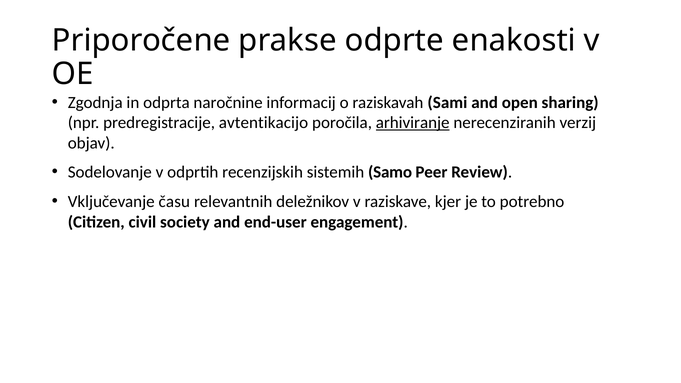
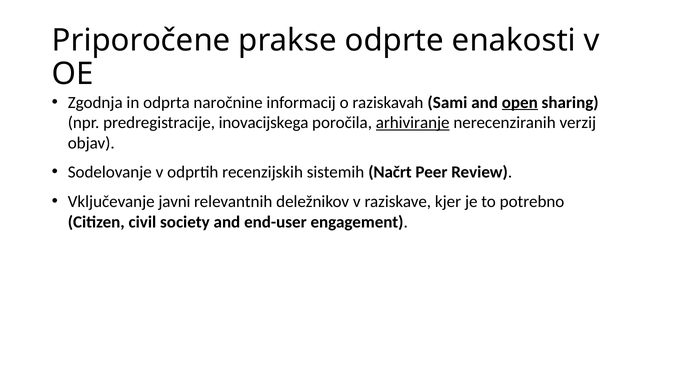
open underline: none -> present (520, 102)
avtentikacijo: avtentikacijo -> inovacijskega (264, 123)
Samo: Samo -> Načrt (390, 172)
času: času -> javni (174, 202)
